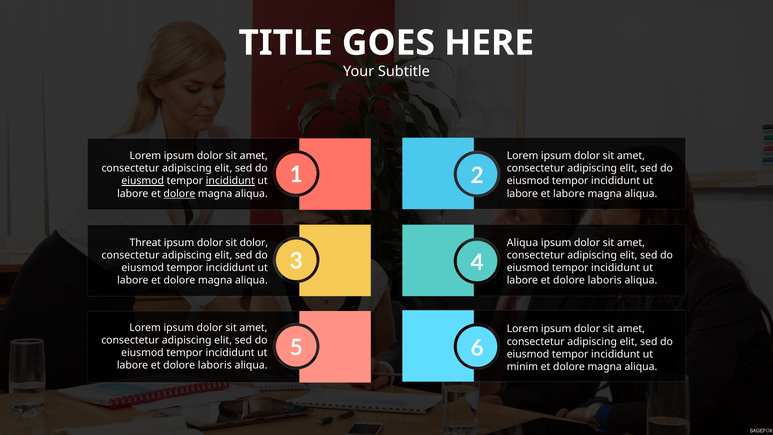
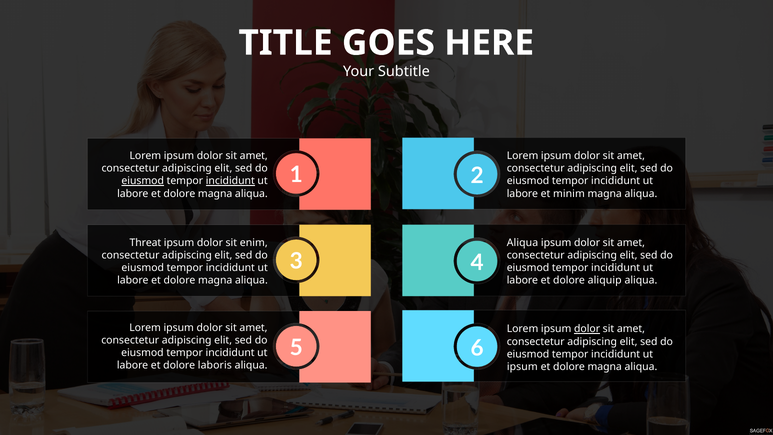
dolore underline: present -> none (179, 194)
et labore: labore -> minim (569, 194)
sit dolor: dolor -> enim (254, 243)
laboris: laboris -> aliquip (605, 280)
dolor underline: none -> present (587, 329)
minim: minim -> ipsum (522, 367)
